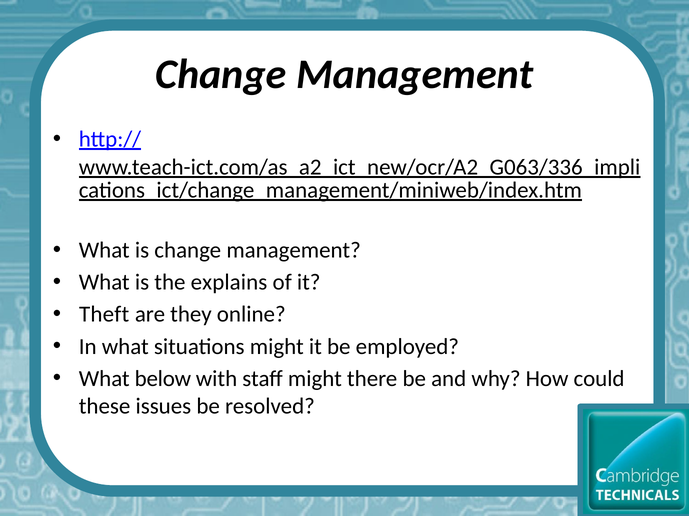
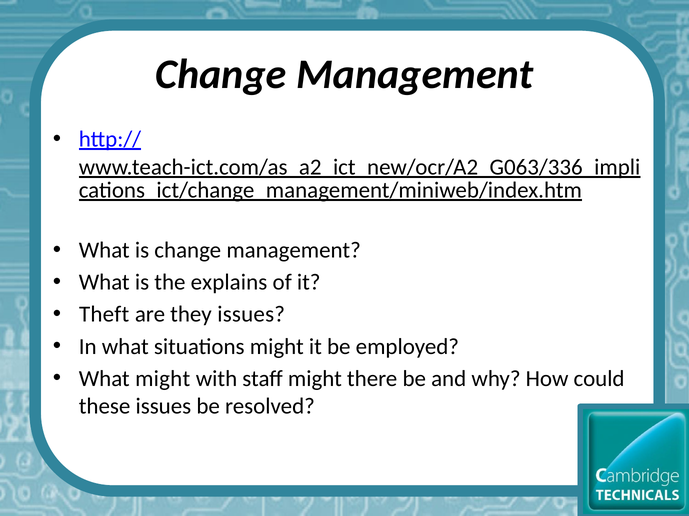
they online: online -> issues (251, 315)
What below: below -> might (163, 379)
